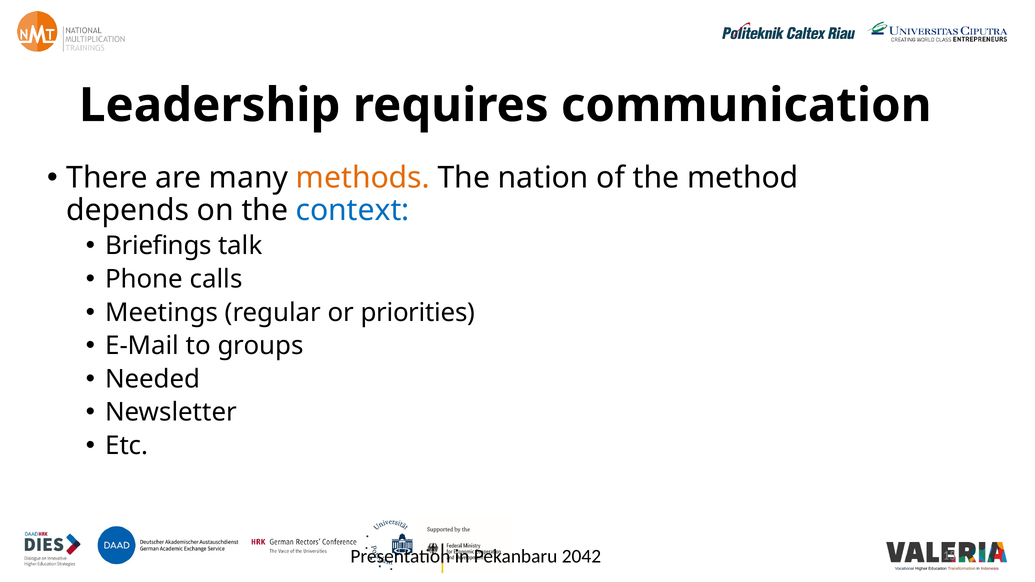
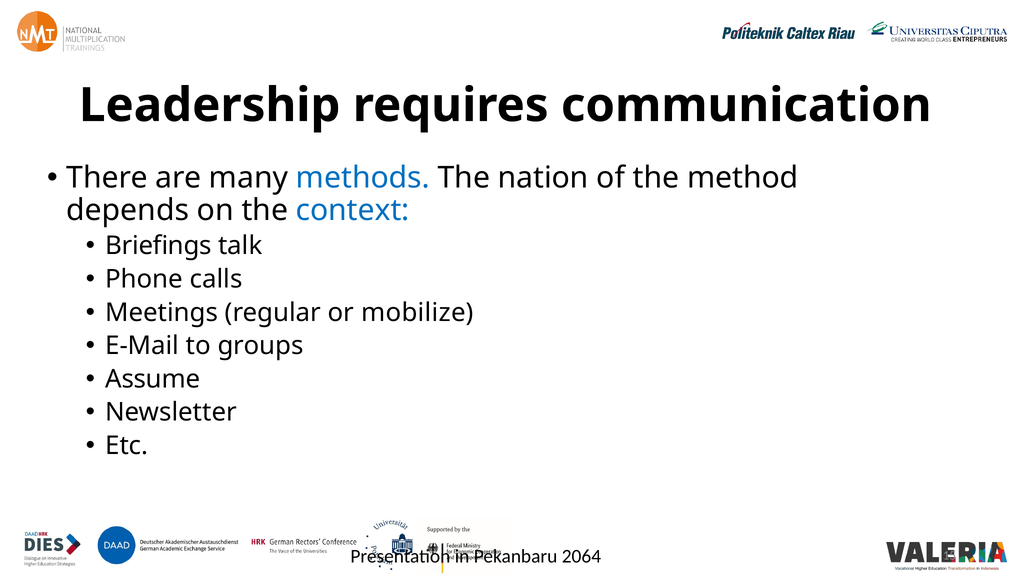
methods colour: orange -> blue (363, 178)
priorities: priorities -> mobilize (418, 313)
Needed: Needed -> Assume (153, 379)
2042: 2042 -> 2064 (581, 556)
